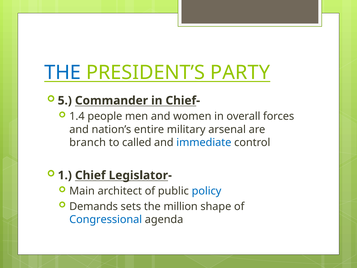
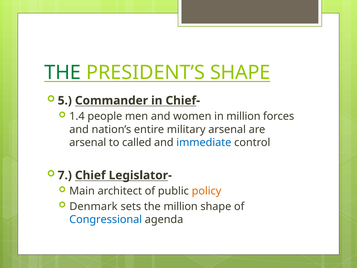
THE colour: blue -> green (63, 72)
PRESIDENT’S PARTY: PARTY -> SHAPE (240, 72)
in overall: overall -> million (243, 116)
branch: branch -> arsenal (88, 142)
1: 1 -> 7 (65, 175)
policy colour: blue -> orange (207, 191)
Demands: Demands -> Denmark (93, 206)
